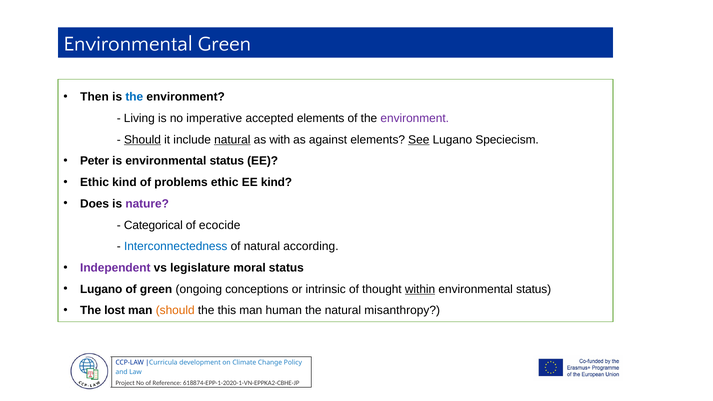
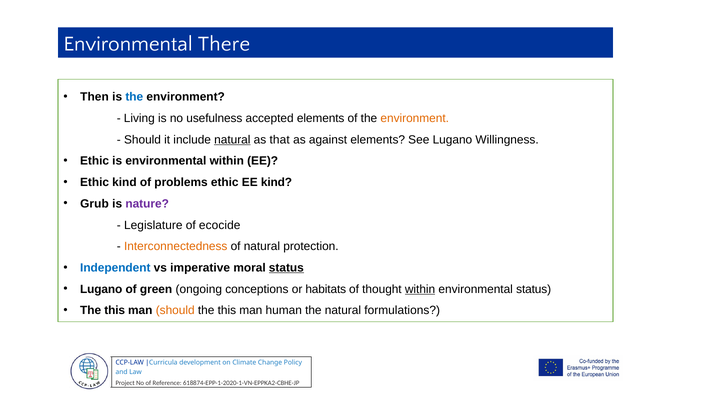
Environmental Green: Green -> There (224, 44)
imperative: imperative -> usefulness (214, 118)
environment colour: purple -> orange (415, 118)
Should underline: present -> none (143, 140)
with: with -> that (280, 140)
See underline: present -> none (419, 140)
Speciecism: Speciecism -> Willingness (507, 140)
Peter: Peter -> Ethic (95, 161)
is environmental status: status -> within (227, 161)
Does: Does -> Grub (94, 204)
Categorical: Categorical -> Legislature (153, 225)
Interconnectedness colour: blue -> orange (176, 246)
according: according -> protection (311, 246)
Independent colour: purple -> blue (115, 268)
legislature: legislature -> imperative (200, 268)
status underline: none -> present (286, 268)
intrinsic: intrinsic -> habitats (326, 289)
lost: lost -> this (115, 311)
misanthropy: misanthropy -> formulations (402, 311)
